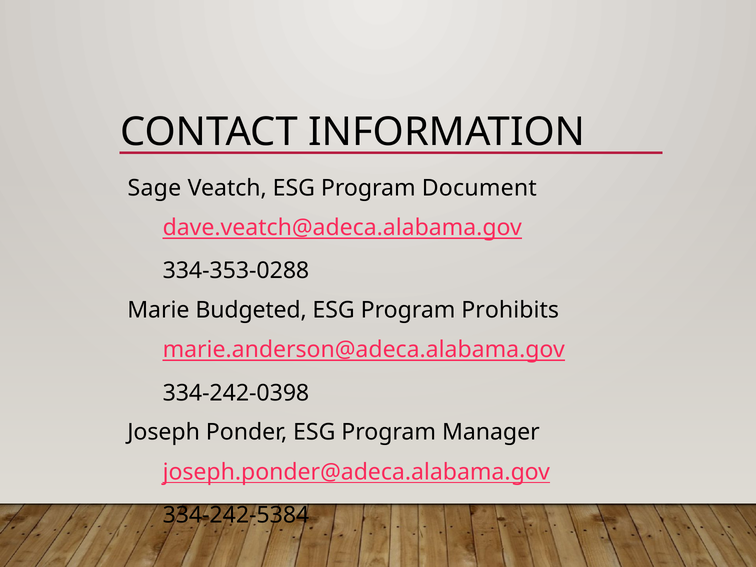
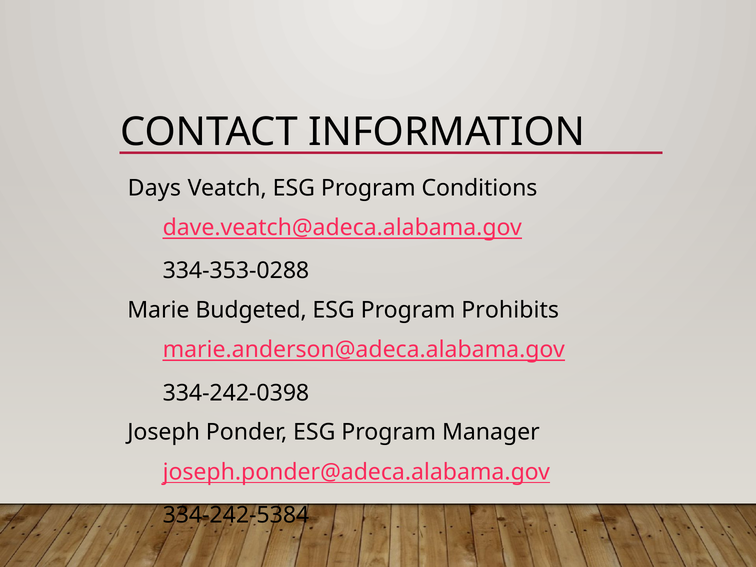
Sage: Sage -> Days (154, 188)
Document: Document -> Conditions (479, 188)
